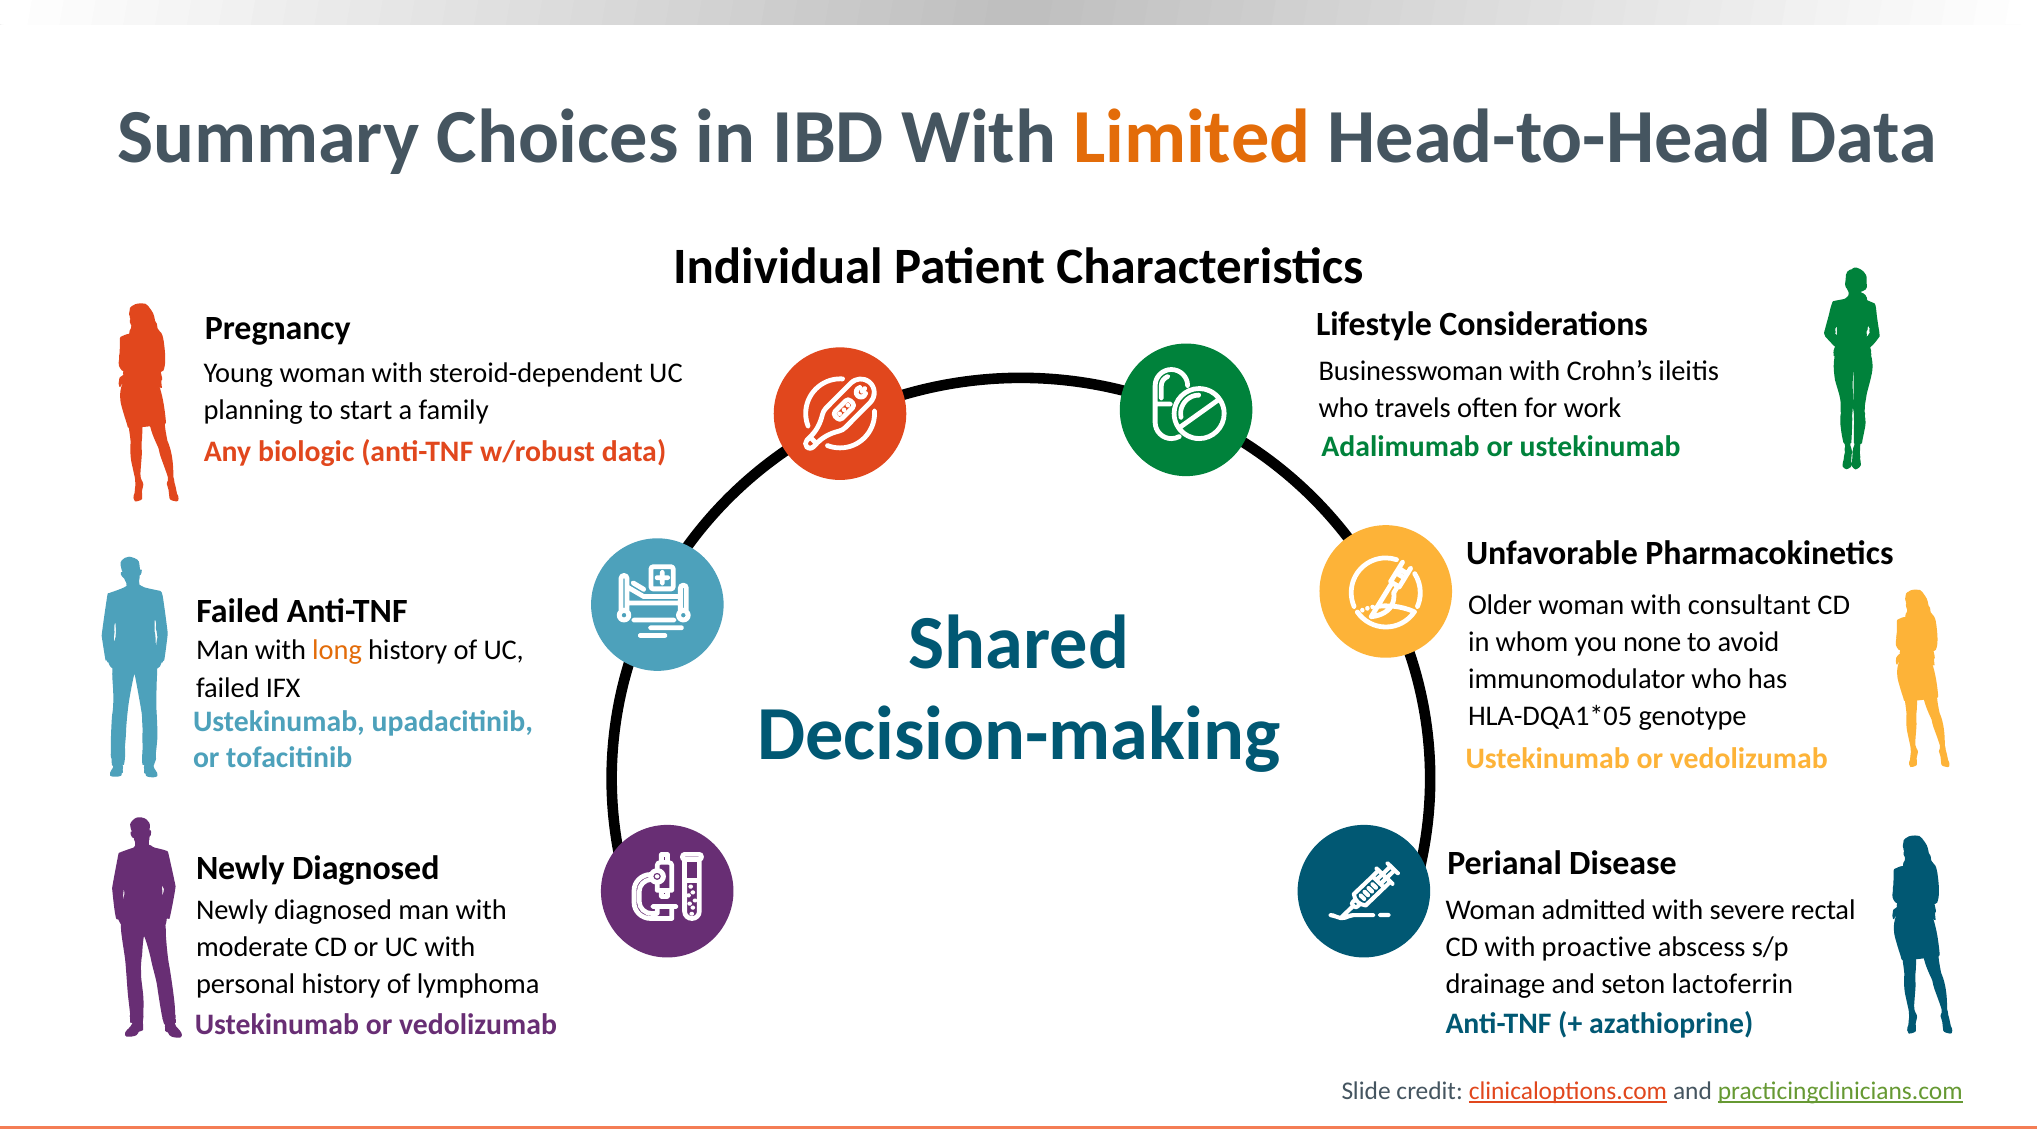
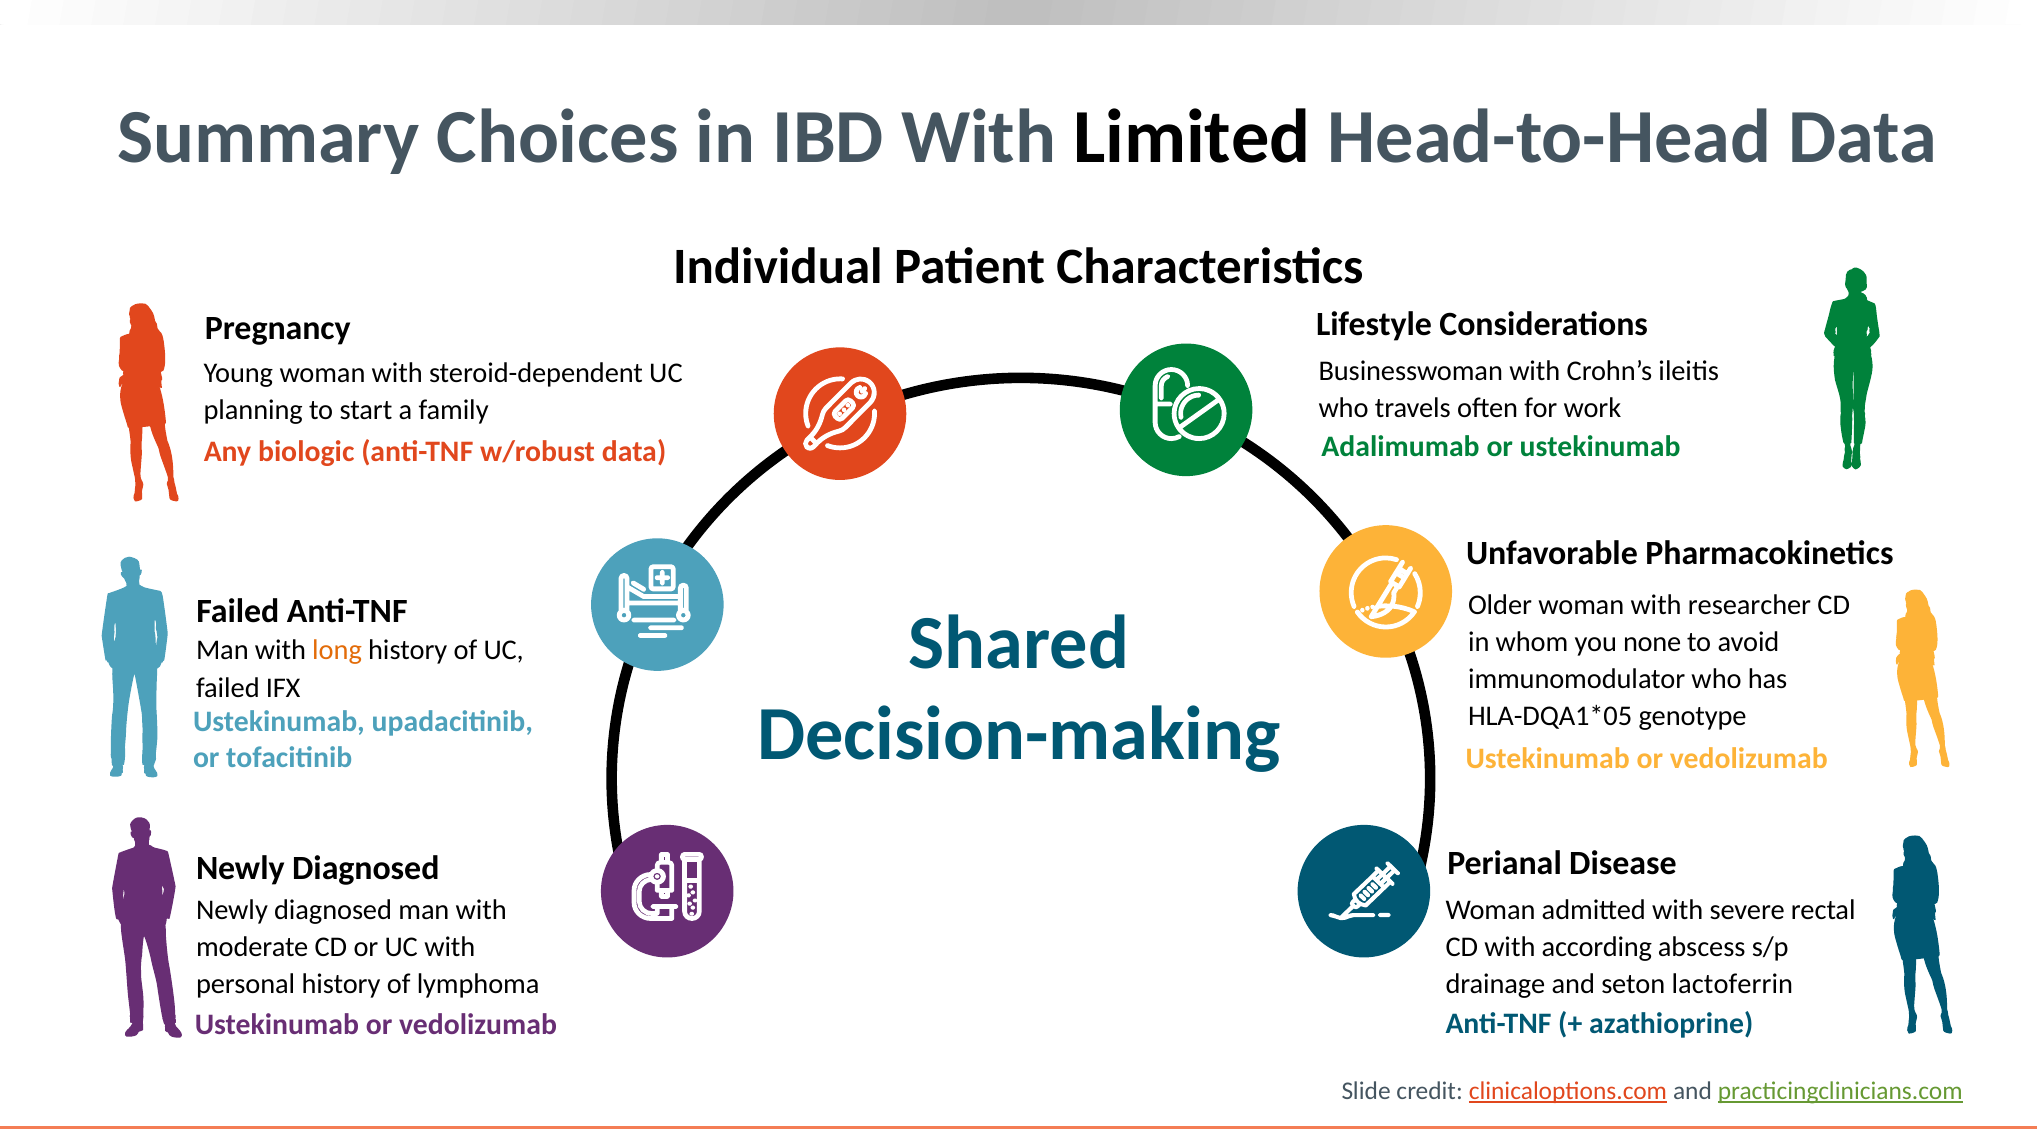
Limited colour: orange -> black (1192, 137)
consultant: consultant -> researcher (1749, 605)
proactive: proactive -> according (1597, 947)
